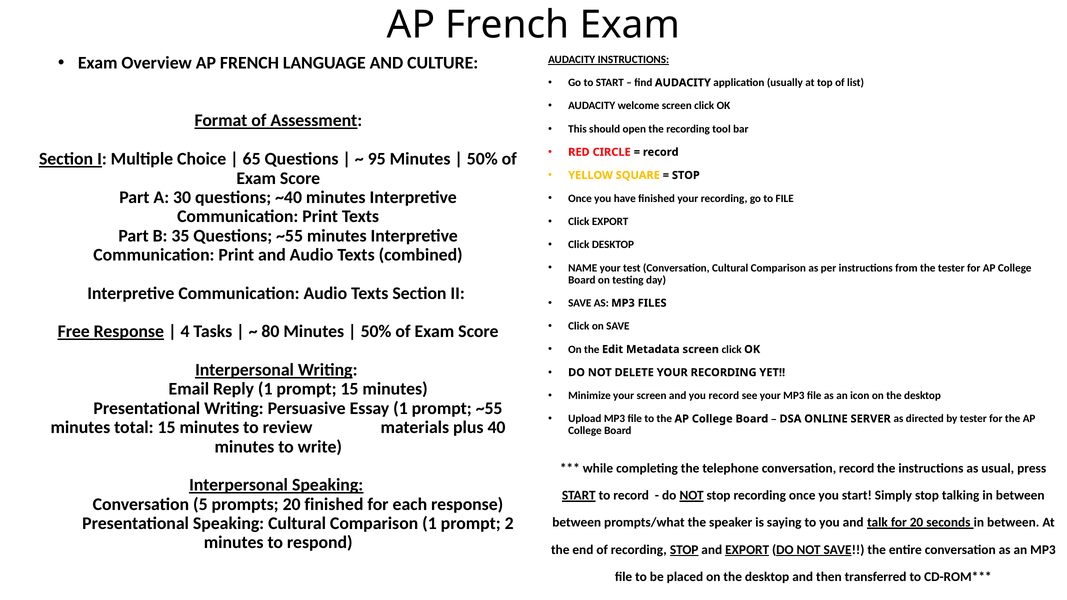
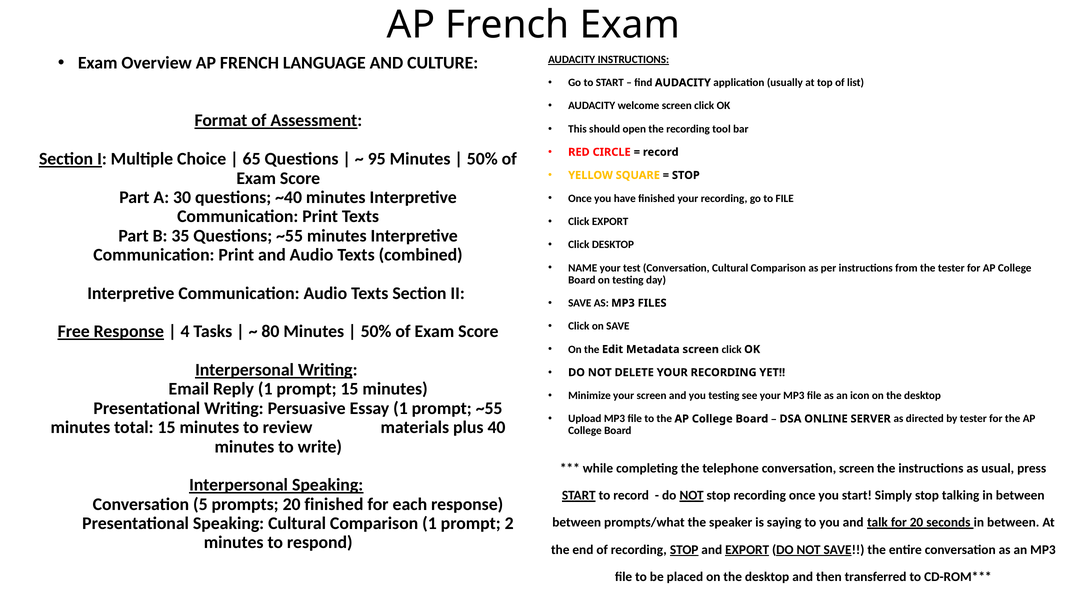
you record: record -> testing (724, 396)
conversation record: record -> screen (857, 468)
